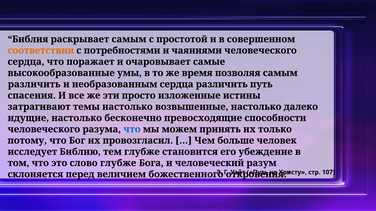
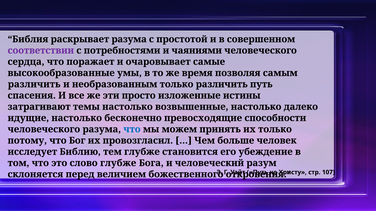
раскрывает самым: самым -> разума (129, 39)
соответствии colour: orange -> purple (41, 51)
необразованным сердца: сердца -> только (177, 84)
